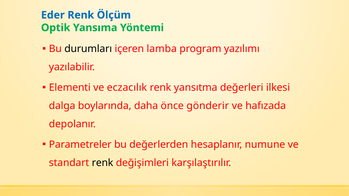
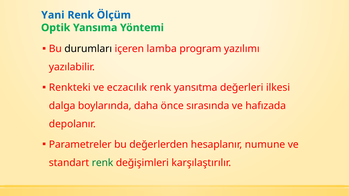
Eder: Eder -> Yani (53, 15)
Elementi: Elementi -> Renkteki (70, 88)
gönderir: gönderir -> sırasında (208, 106)
renk colour: black -> green (103, 163)
